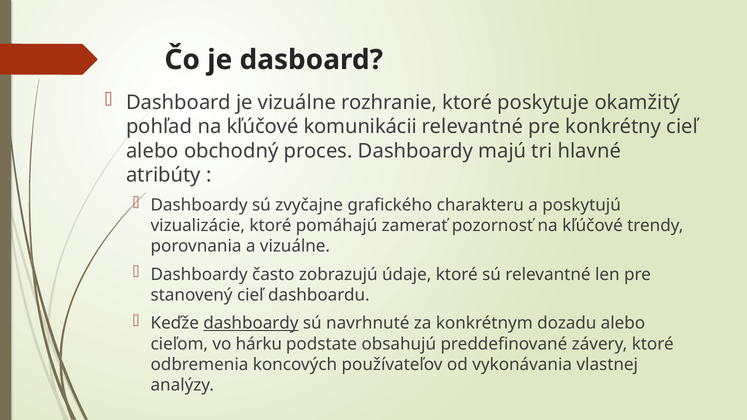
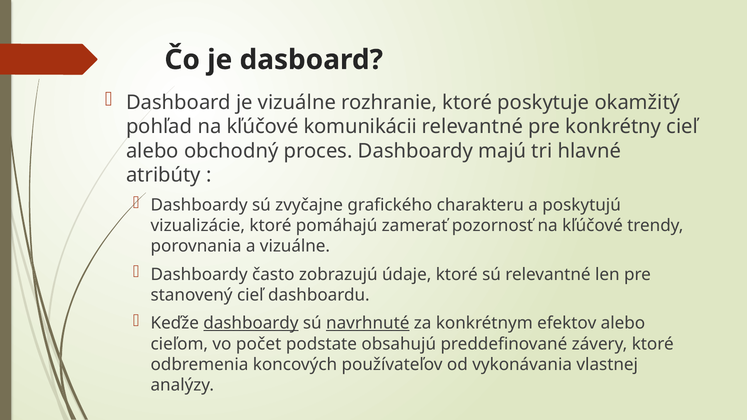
navrhnuté underline: none -> present (368, 323)
dozadu: dozadu -> efektov (567, 323)
hárku: hárku -> počet (259, 344)
